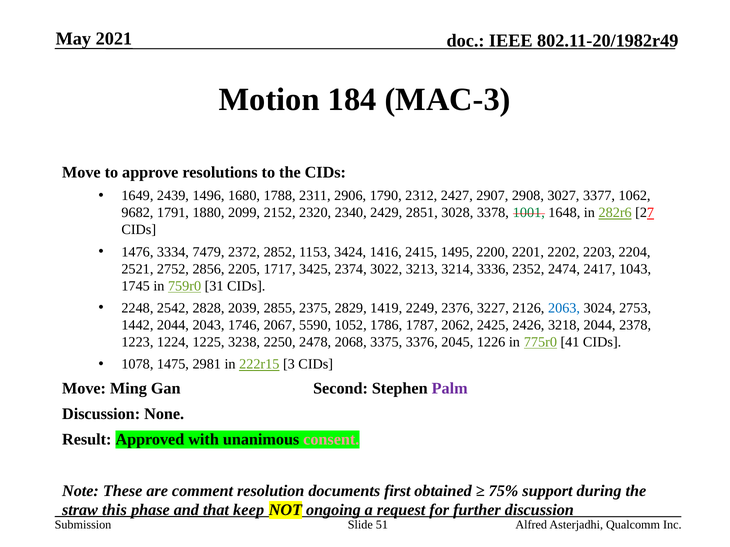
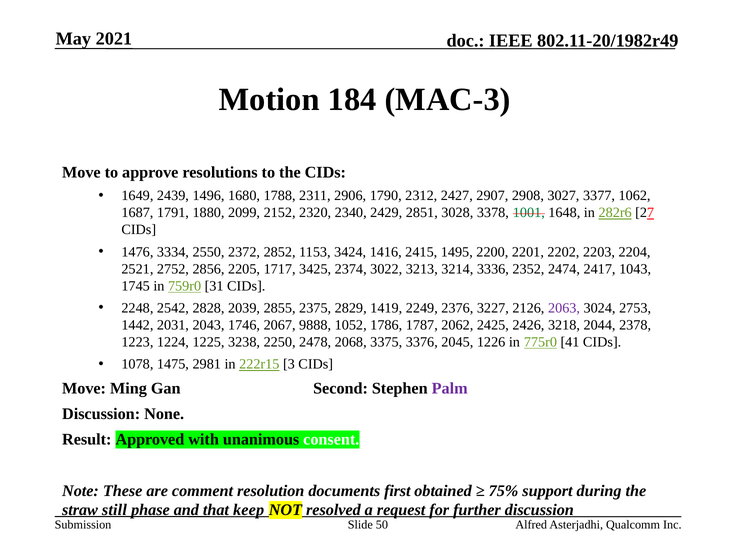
9682: 9682 -> 1687 (137, 213)
7479: 7479 -> 2550 (209, 252)
2063 colour: blue -> purple (564, 308)
1442 2044: 2044 -> 2031 (173, 325)
5590: 5590 -> 9888 (315, 325)
consent colour: pink -> white (331, 440)
this: this -> still (114, 511)
ongoing: ongoing -> resolved (333, 511)
51: 51 -> 50 (382, 525)
